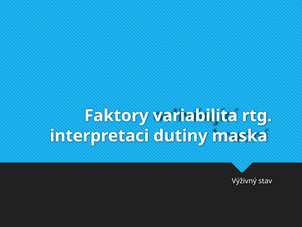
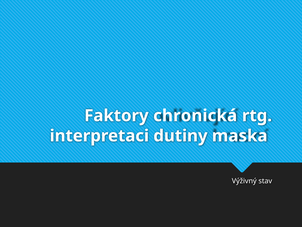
variabilita: variabilita -> chronická (195, 115)
